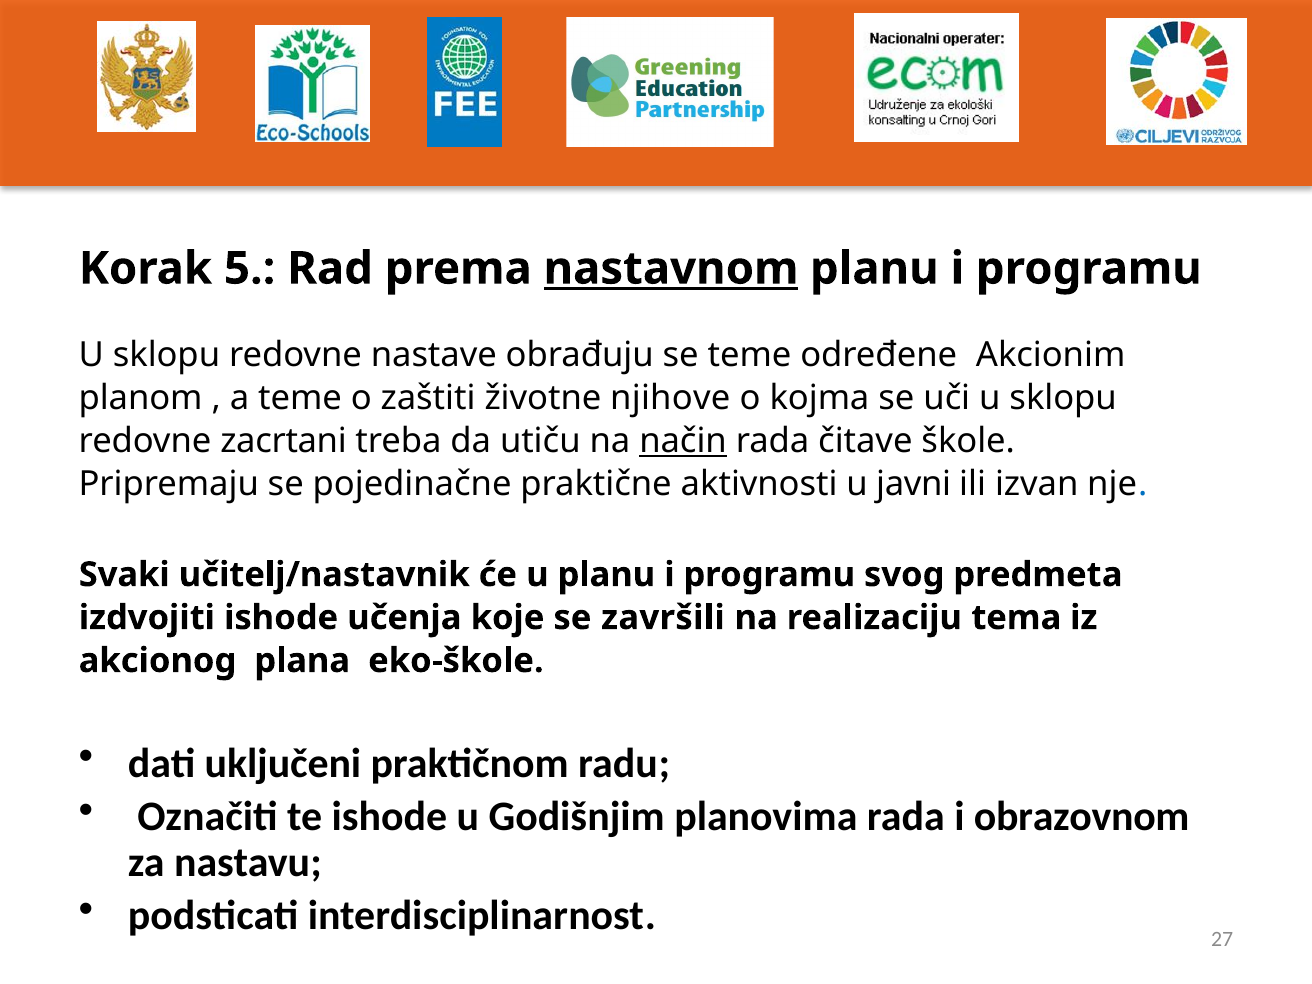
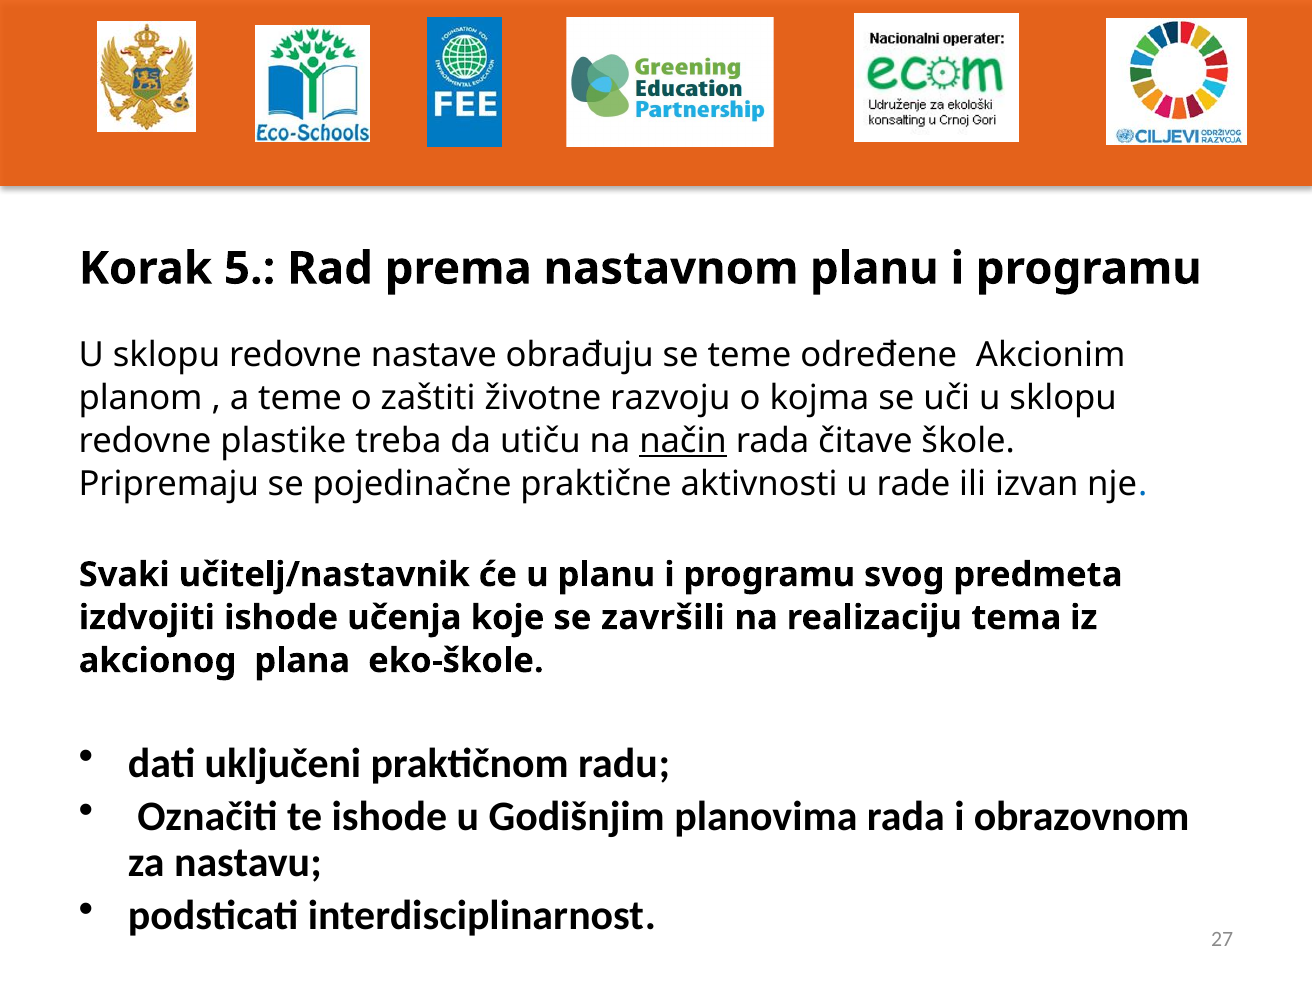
nastavnom underline: present -> none (671, 269)
njihove: njihove -> razvoju (670, 398)
zacrtani: zacrtani -> plastike (283, 441)
javni: javni -> rade (914, 484)
